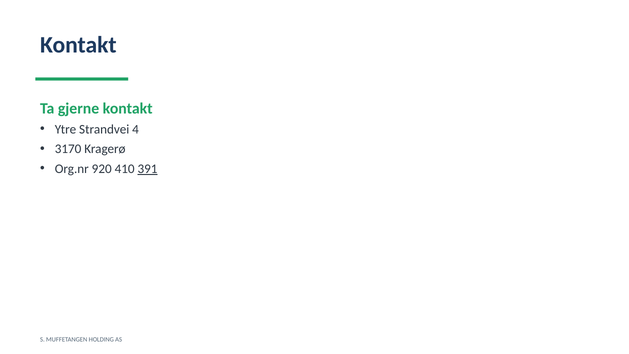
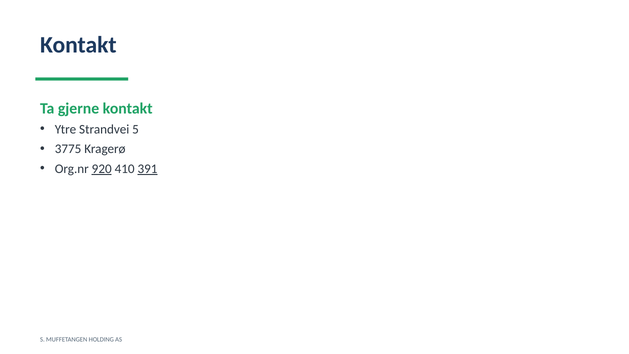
4: 4 -> 5 (136, 129)
3170: 3170 -> 3775 (68, 149)
920 underline: none -> present (102, 169)
